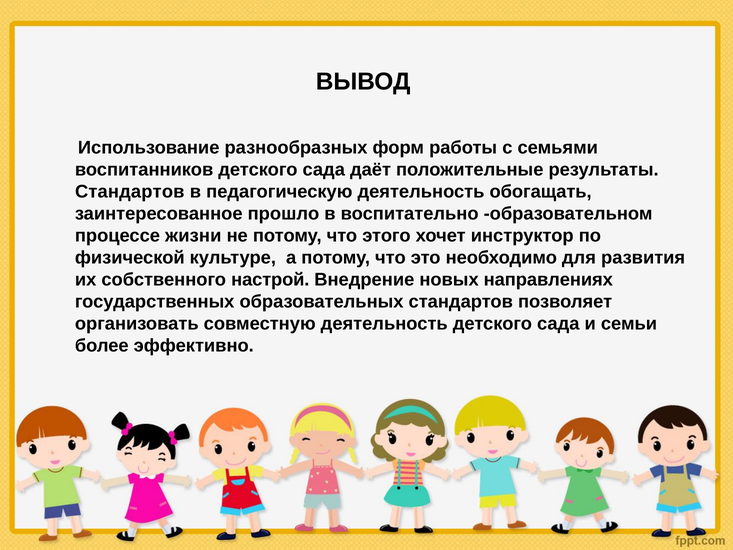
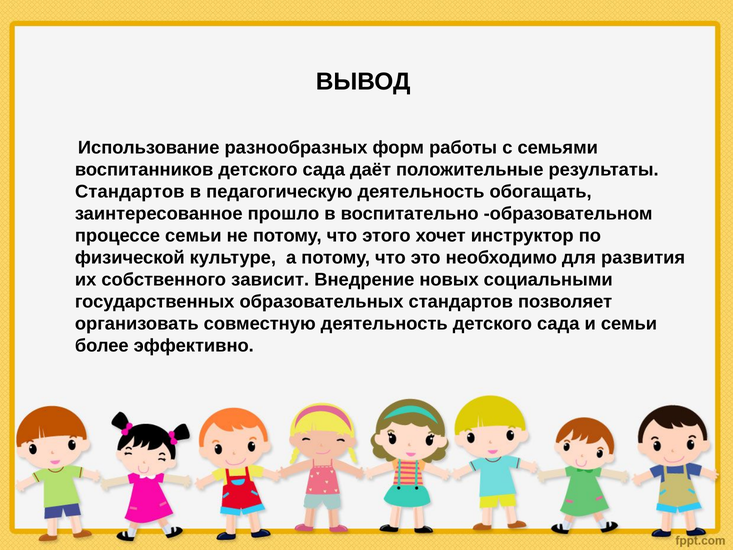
процессе жизни: жизни -> семьи (193, 236)
настрой: настрой -> зависит (270, 280)
направлениях: направлениях -> социальными (548, 280)
